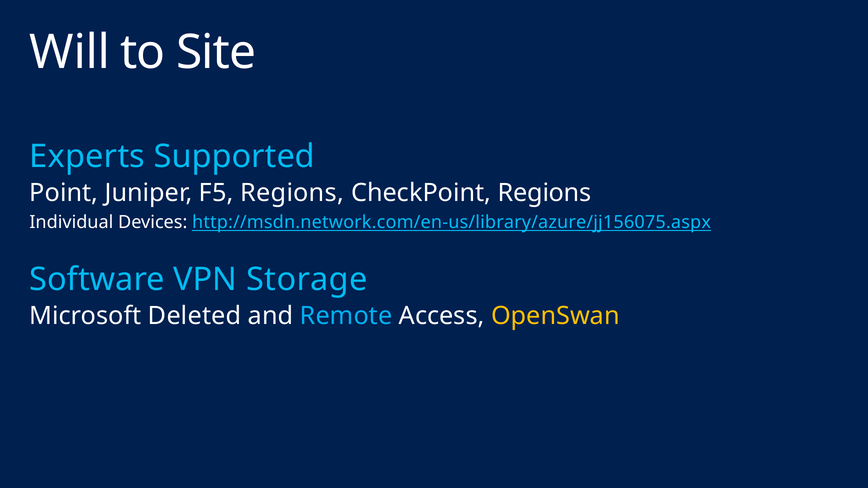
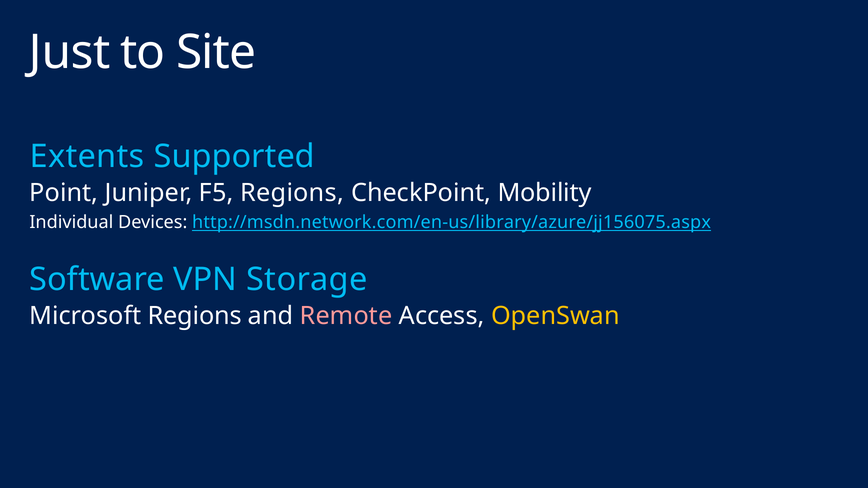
Will: Will -> Just (70, 53)
Experts: Experts -> Extents (87, 157)
CheckPoint Regions: Regions -> Mobility (545, 193)
Microsoft Deleted: Deleted -> Regions (195, 316)
Remote colour: light blue -> pink (346, 316)
